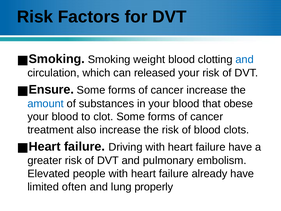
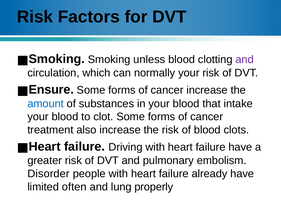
weight: weight -> unless (149, 59)
and colour: blue -> purple (245, 59)
released: released -> normally (155, 73)
obese: obese -> intake (238, 104)
Elevated: Elevated -> Disorder (49, 173)
